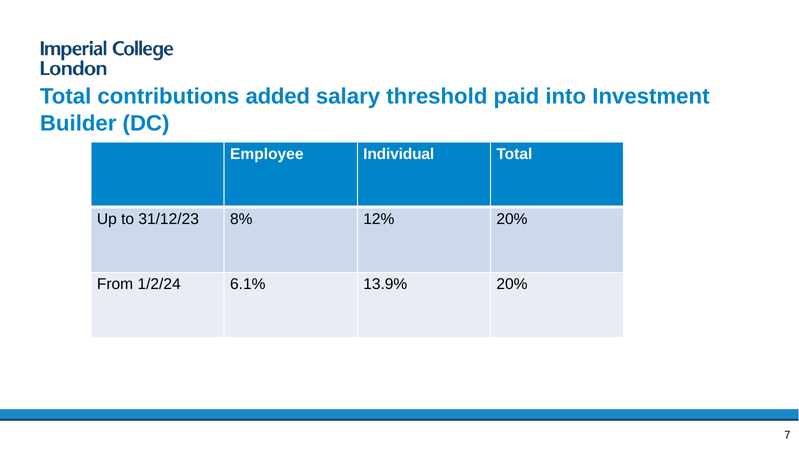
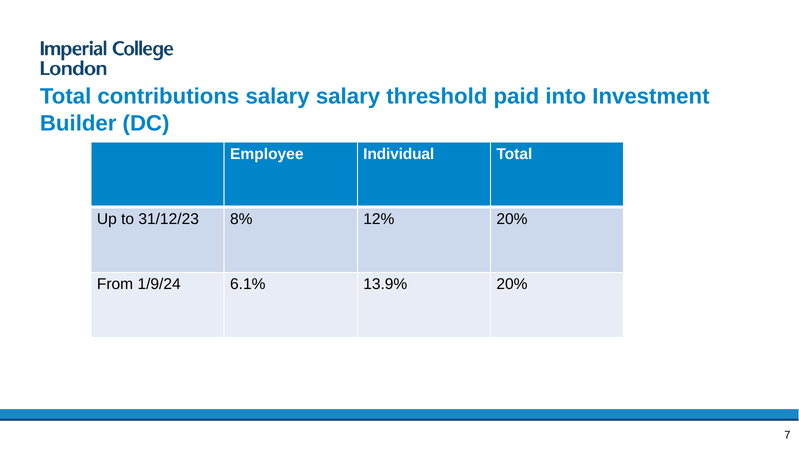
contributions added: added -> salary (278, 96)
1/2/24: 1/2/24 -> 1/9/24 (159, 284)
